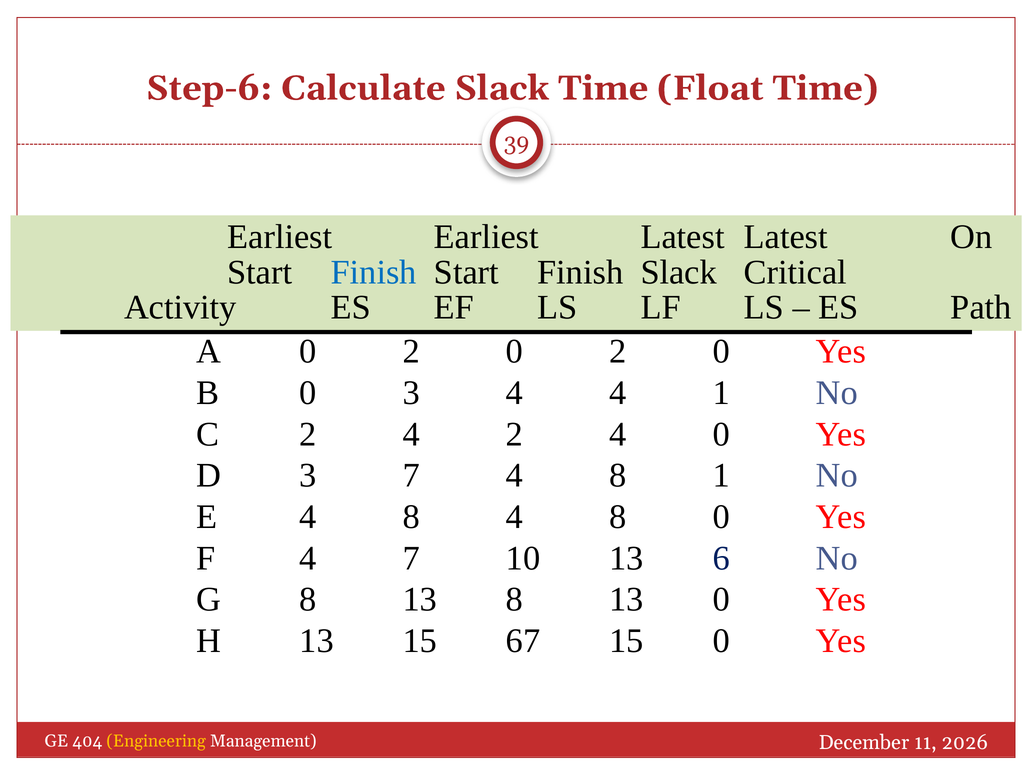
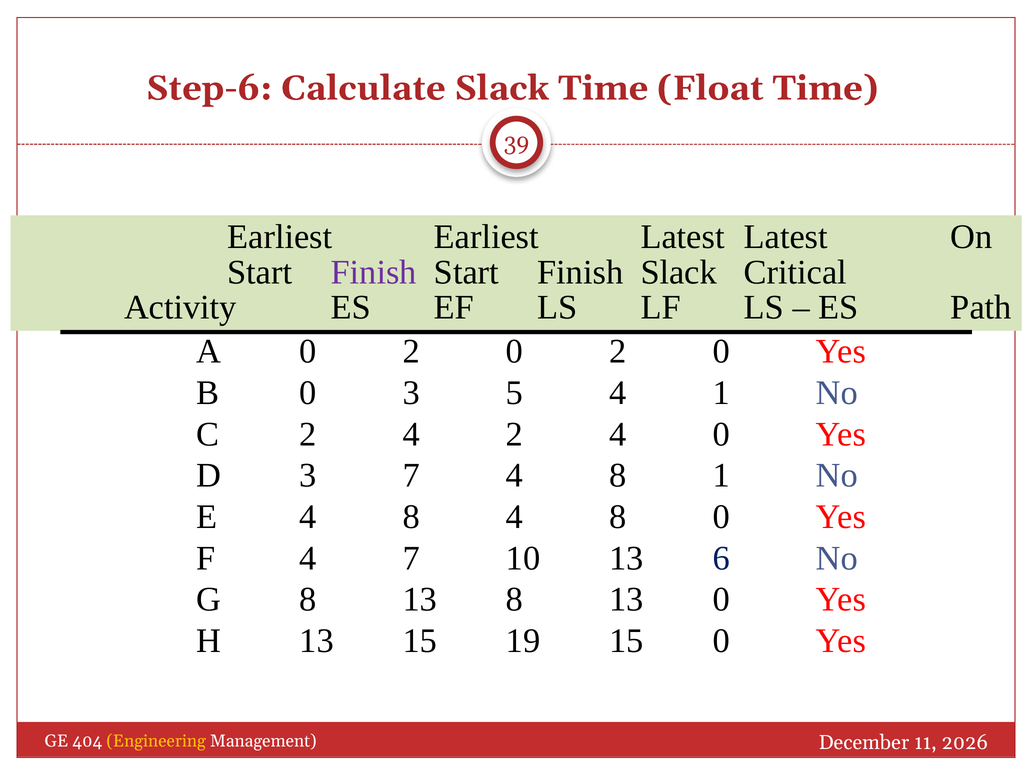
Finish colour: blue -> purple (374, 272)
3 4: 4 -> 5 (515, 393)
67: 67 -> 19 (523, 641)
